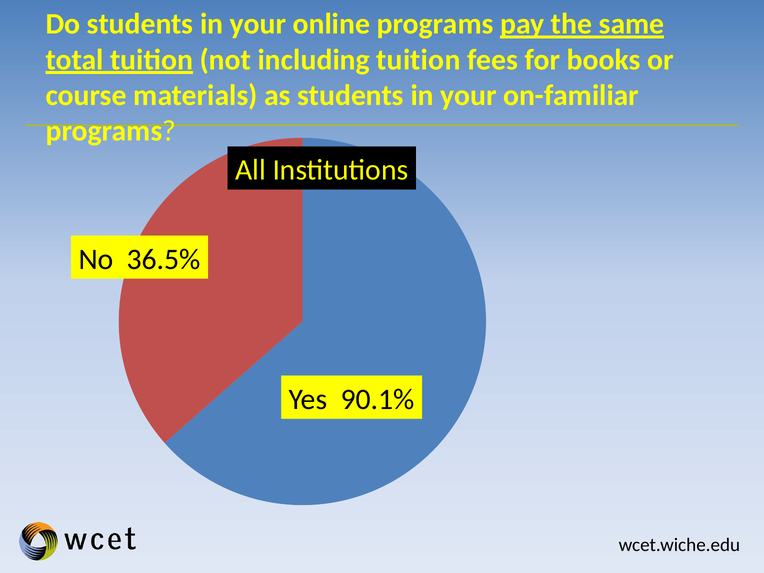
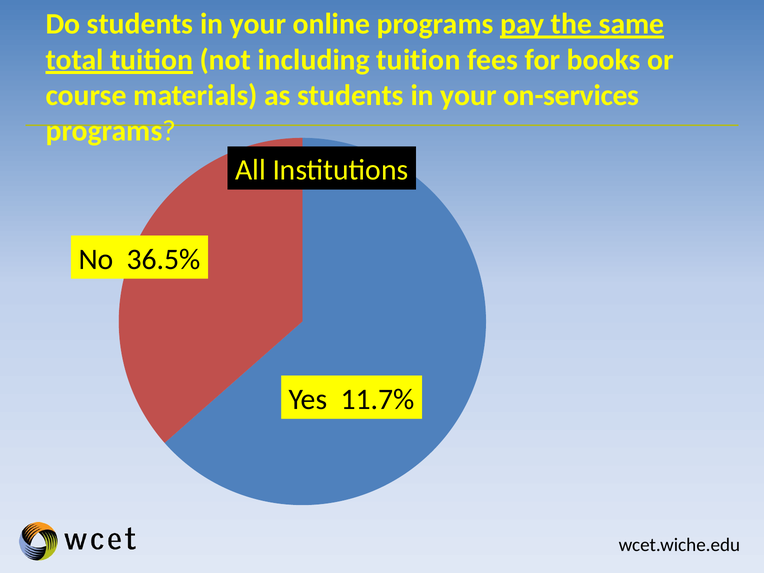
on-familiar: on-familiar -> on-services (571, 95)
90.1%: 90.1% -> 11.7% (378, 399)
